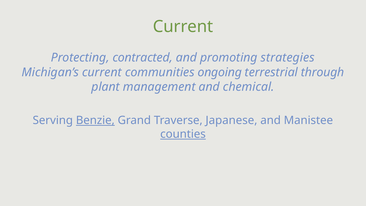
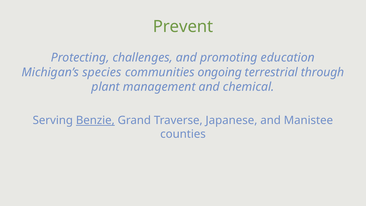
Current: Current -> Prevent (183, 27)
contracted: contracted -> challenges (143, 58)
strategies: strategies -> education (288, 58)
Michigan’s current: current -> species (102, 72)
counties underline: present -> none (183, 134)
